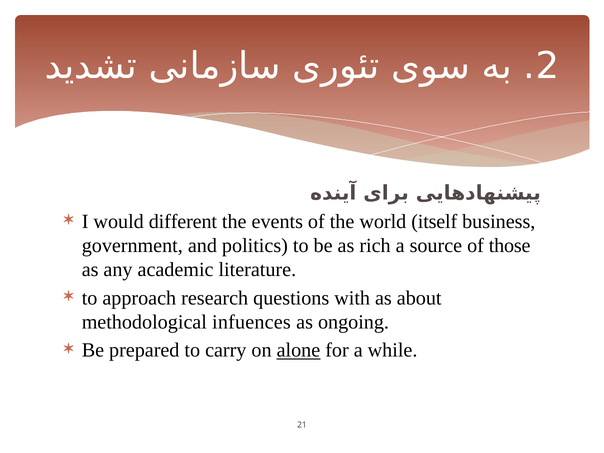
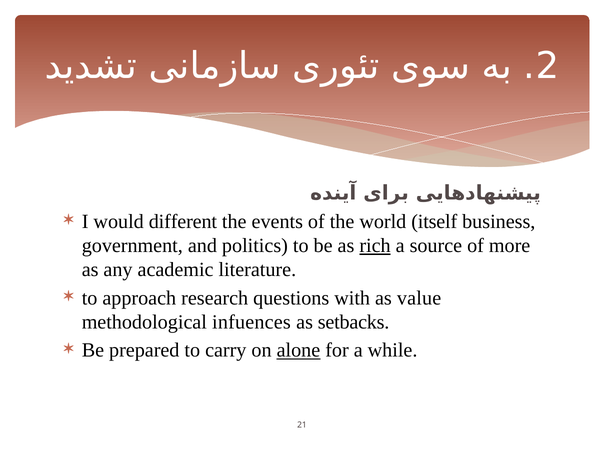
rich underline: none -> present (375, 246)
those: those -> more (510, 246)
about: about -> value (419, 298)
ongoing: ongoing -> setbacks (354, 322)
